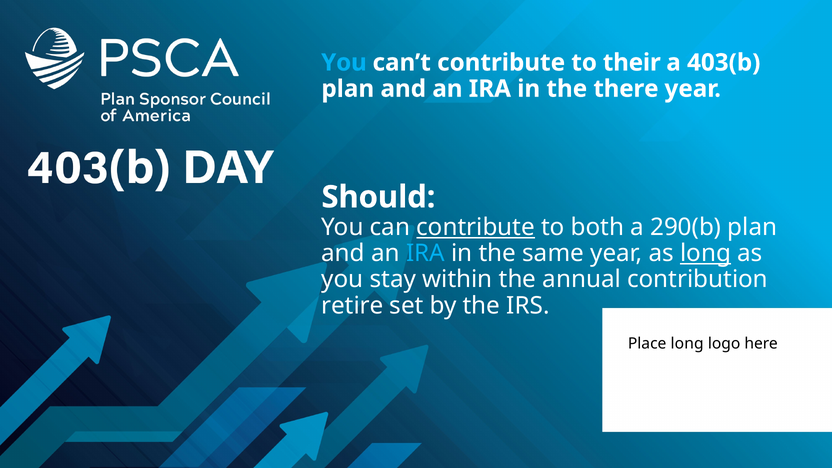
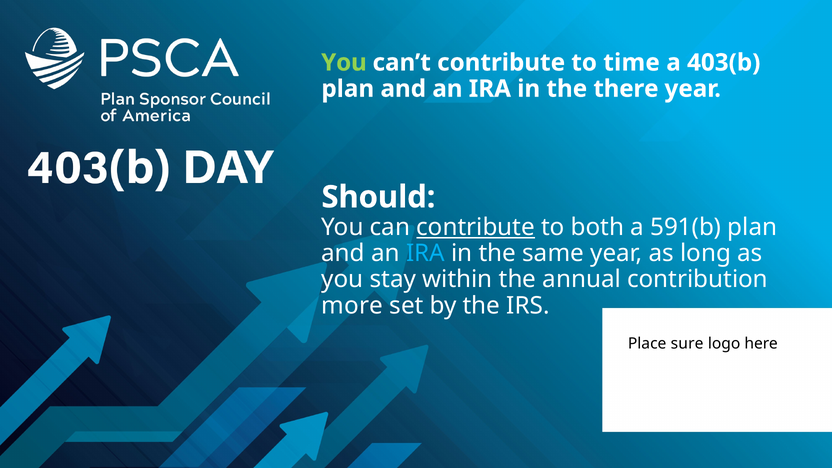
You colour: light blue -> light green (344, 63)
their: their -> time (632, 63)
290(b: 290(b -> 591(b (686, 227)
long underline: present -> none (706, 253)
retire: retire -> more (352, 306)
Place long: long -> sure (687, 343)
